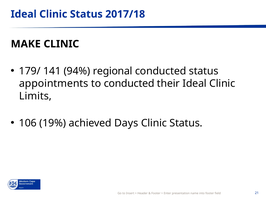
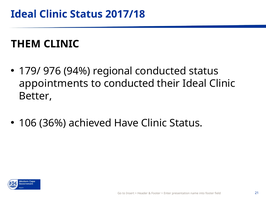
MAKE: MAKE -> THEM (26, 44)
141: 141 -> 976 (52, 71)
Limits: Limits -> Better (35, 96)
19%: 19% -> 36% (53, 123)
Days: Days -> Have (126, 123)
